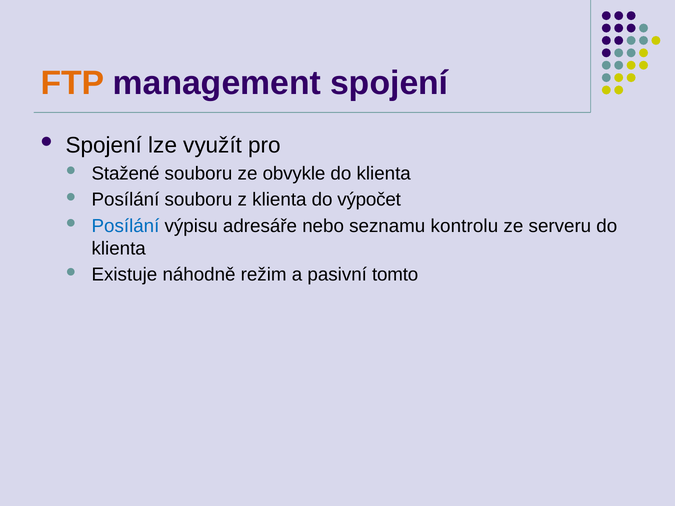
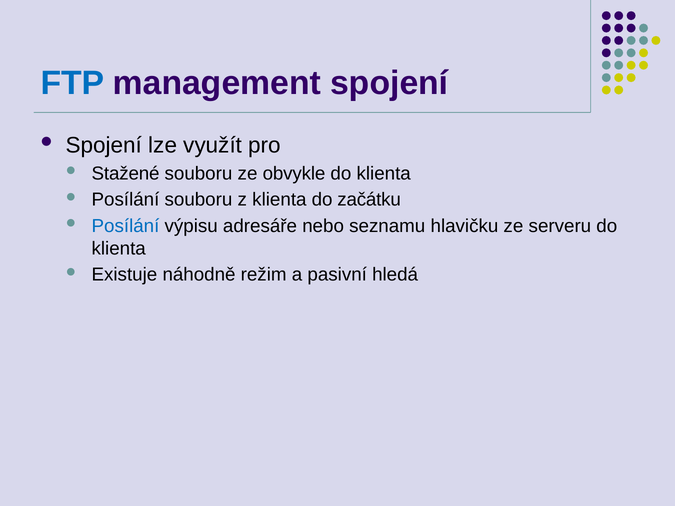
FTP colour: orange -> blue (72, 83)
výpočet: výpočet -> začátku (369, 200)
kontrolu: kontrolu -> hlavičku (464, 226)
tomto: tomto -> hledá (395, 275)
